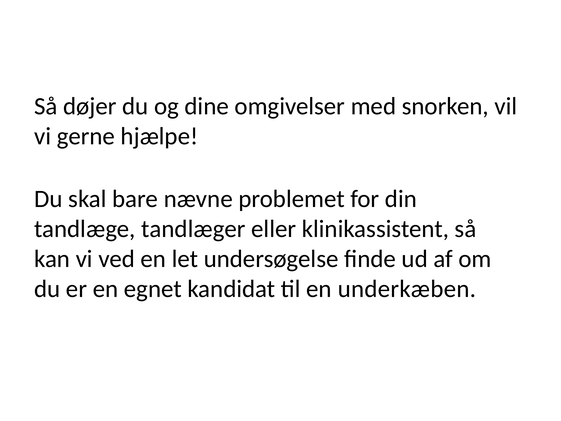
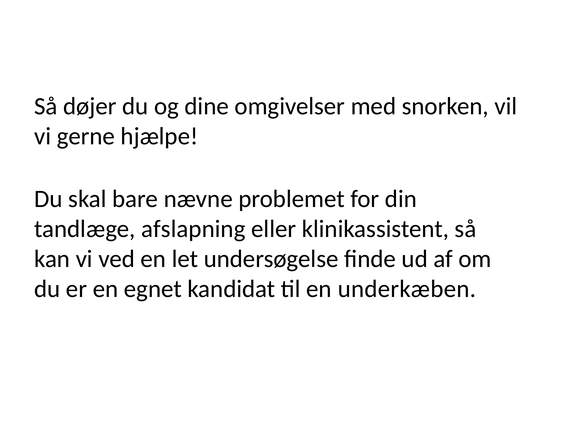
tandlæger: tandlæger -> afslapning (193, 229)
